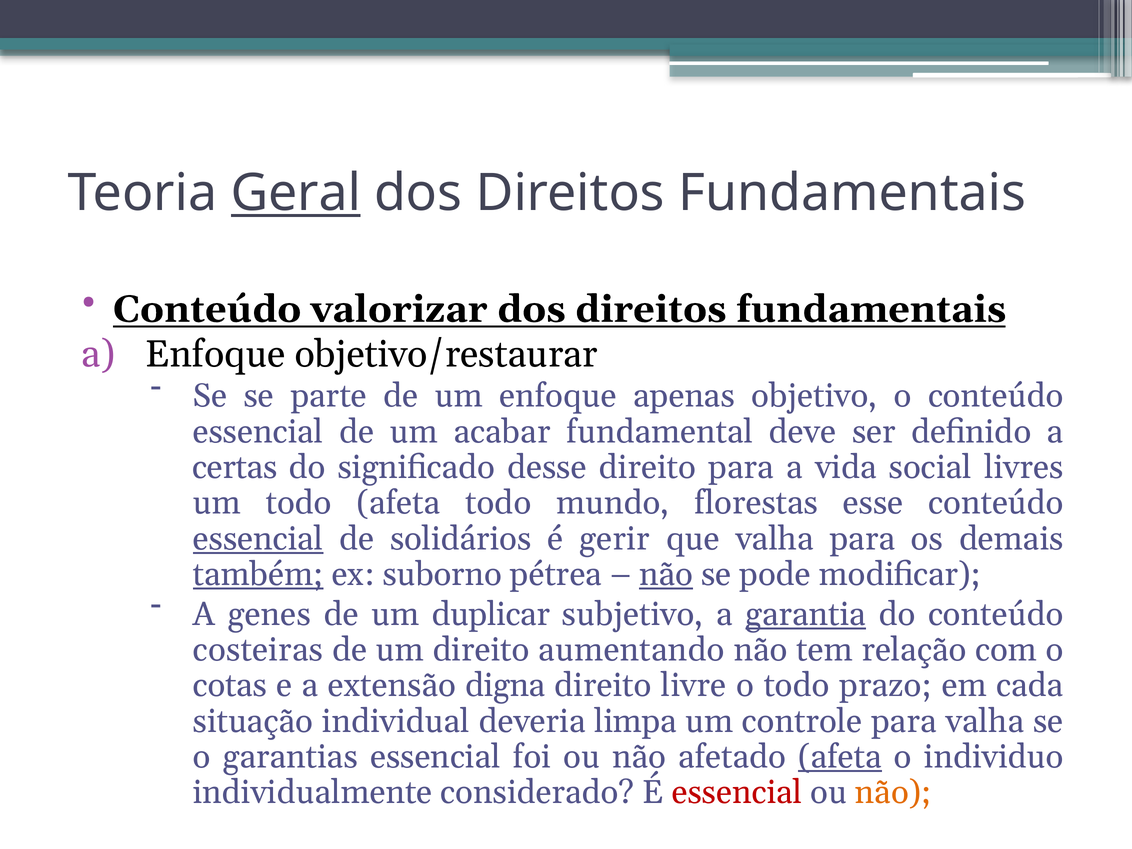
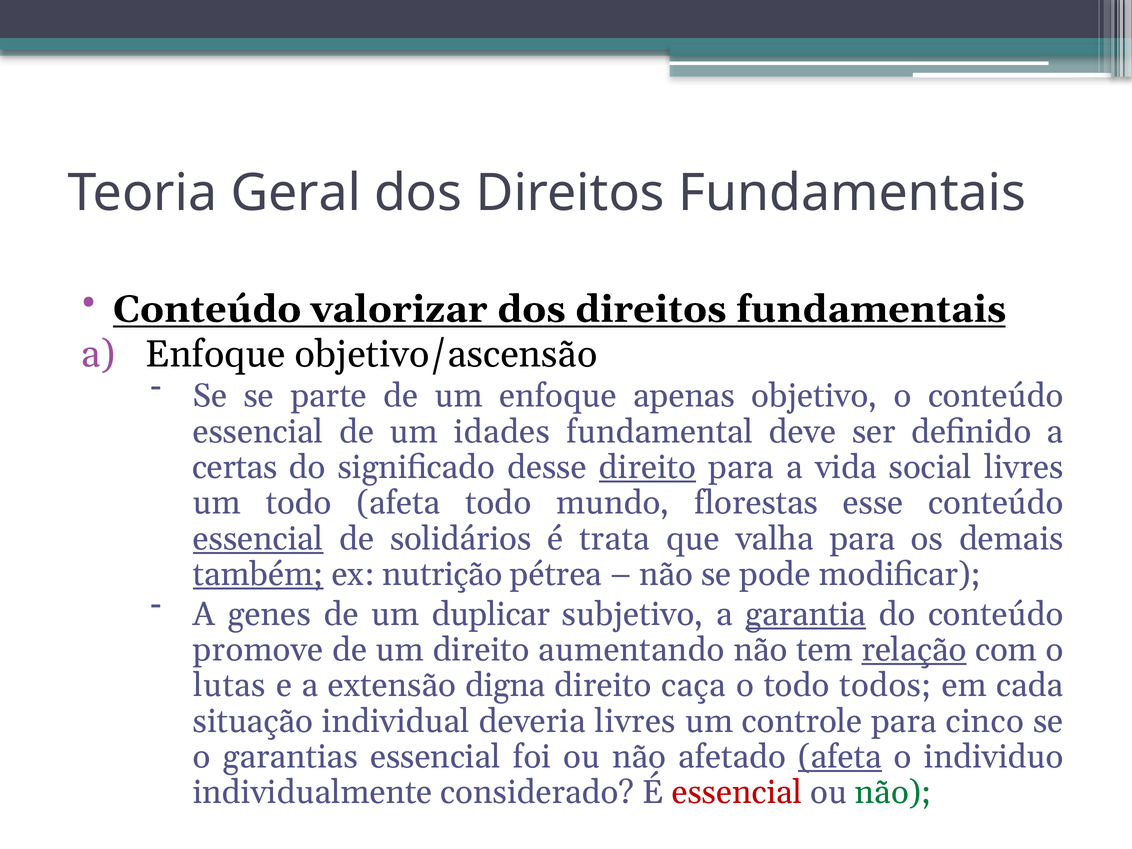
Geral underline: present -> none (296, 193)
objetivo/restaurar: objetivo/restaurar -> objetivo/ascensão (446, 354)
acabar: acabar -> idades (502, 432)
direito underline: none -> present (647, 467)
gerir: gerir -> trata (615, 539)
suborno: suborno -> nutrição (442, 574)
não underline: present -> none (666, 574)
costeiras: costeiras -> promove (258, 650)
relação underline: none -> present (914, 650)
cotas: cotas -> lutas (229, 686)
livre: livre -> caça (694, 686)
prazo: prazo -> todos (885, 686)
deveria limpa: limpa -> livres (635, 721)
para valha: valha -> cinco (985, 721)
não colour: orange -> green (893, 793)
